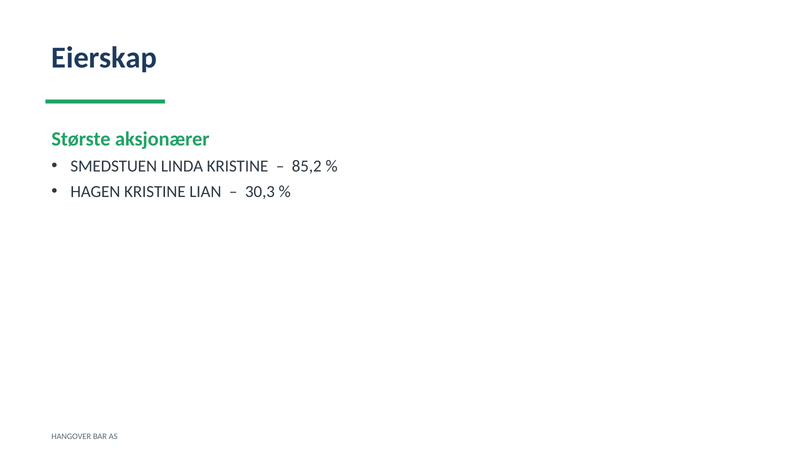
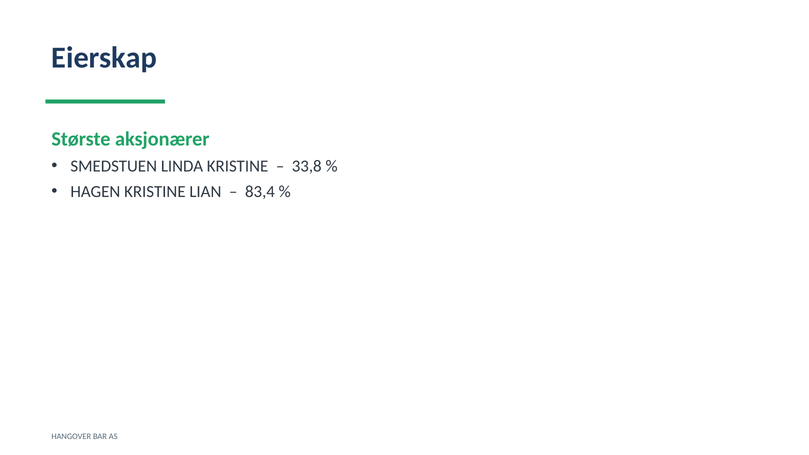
85,2: 85,2 -> 33,8 (307, 166)
30,3: 30,3 -> 83,4 (260, 192)
